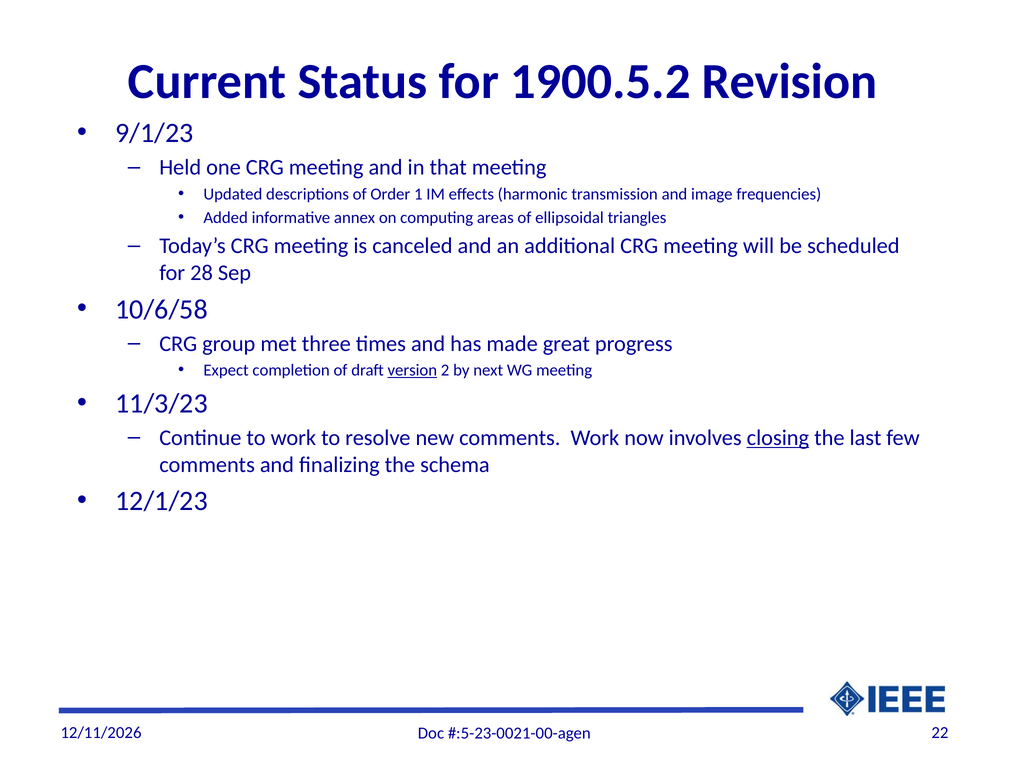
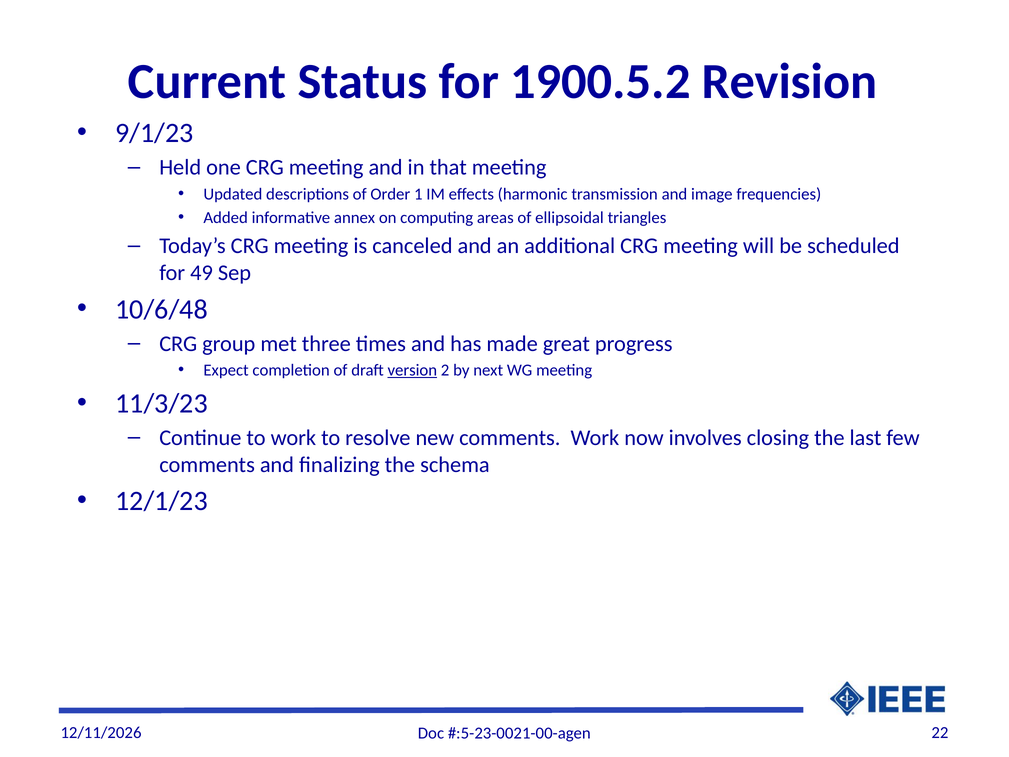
28: 28 -> 49 (202, 273)
10/6/58: 10/6/58 -> 10/6/48 (162, 309)
closing underline: present -> none (778, 438)
